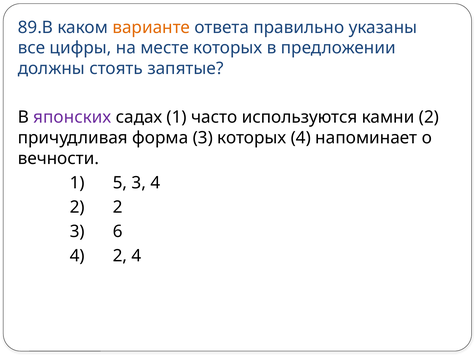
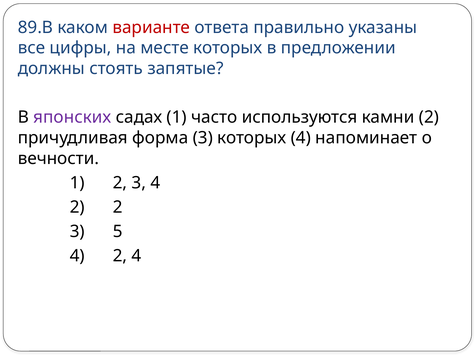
варианте colour: orange -> red (151, 27)
1 5: 5 -> 2 (120, 183)
6: 6 -> 5 (118, 232)
